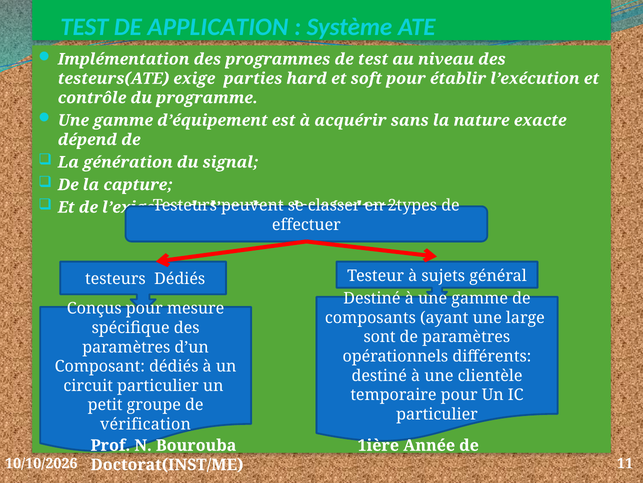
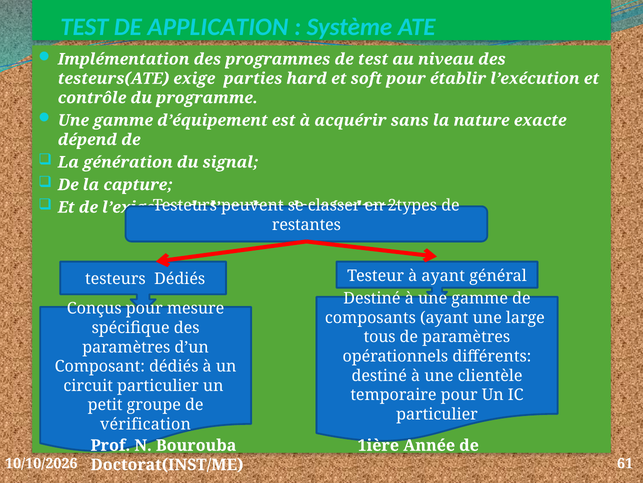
effectuer: effectuer -> restantes (306, 225)
à sujets: sujets -> ayant (443, 275)
sont: sont -> tous (380, 337)
11: 11 -> 61 (625, 463)
